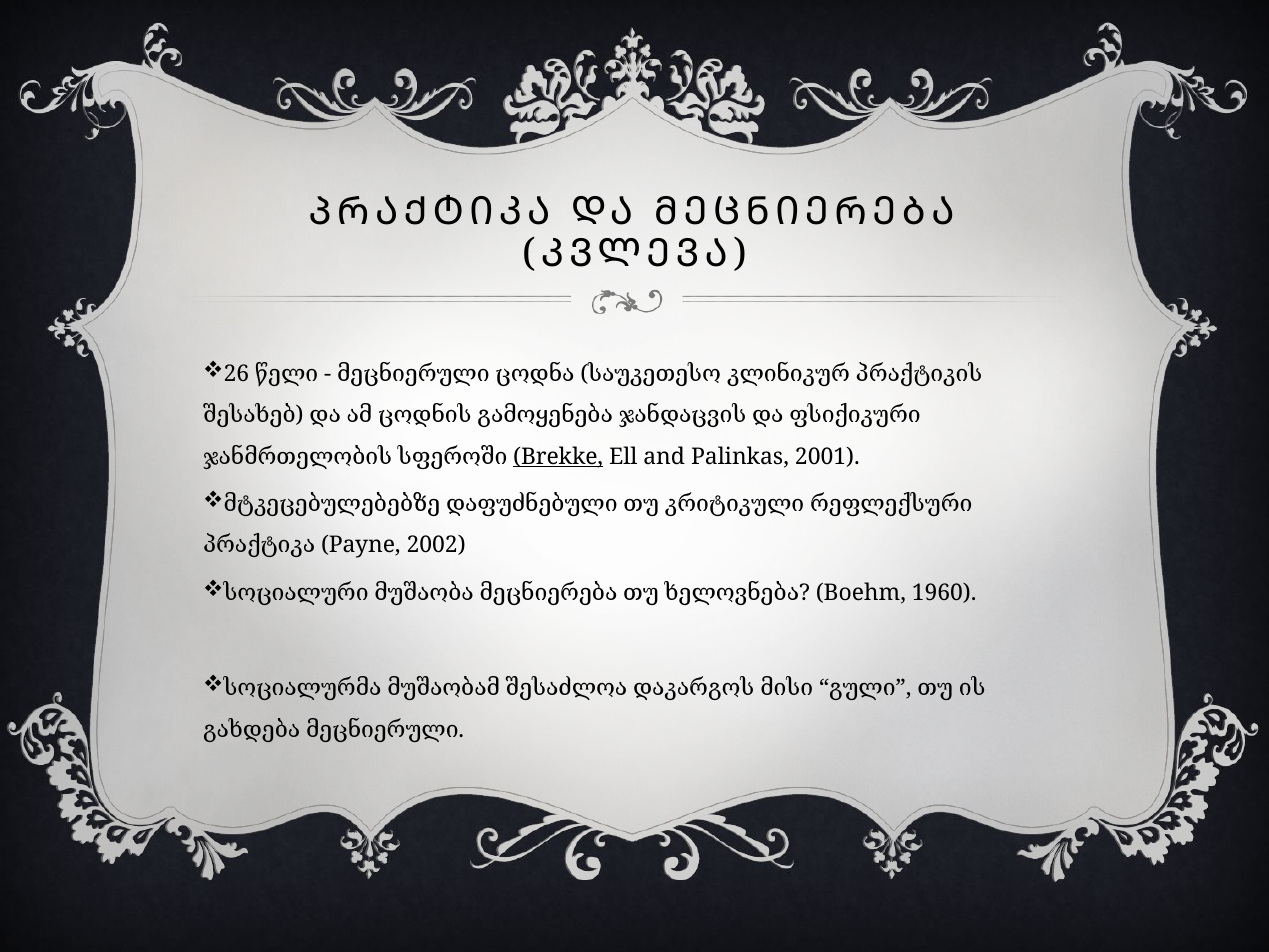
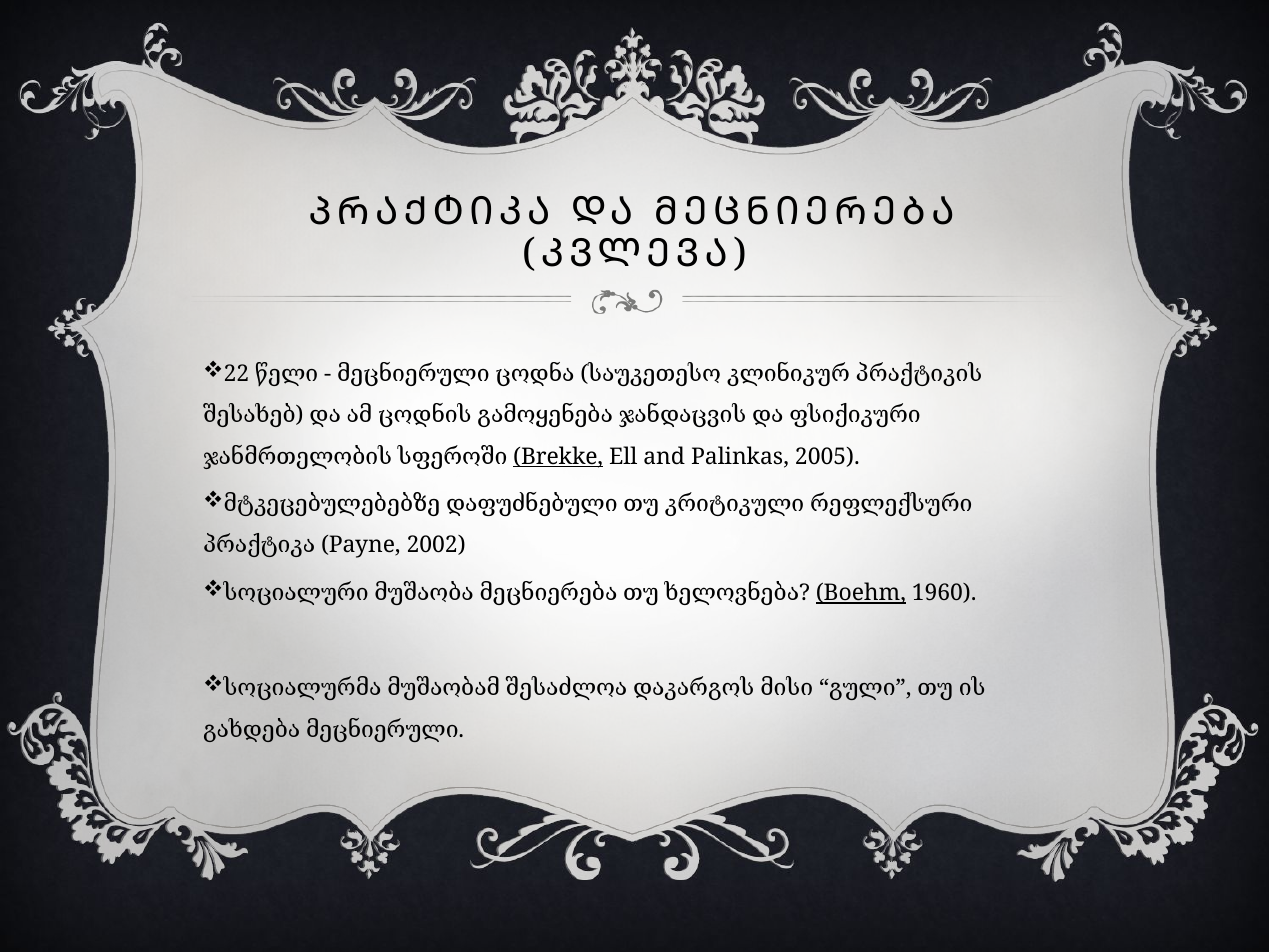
26: 26 -> 22 (236, 374)
2001: 2001 -> 2005 (827, 456)
Boehm underline: none -> present (861, 593)
